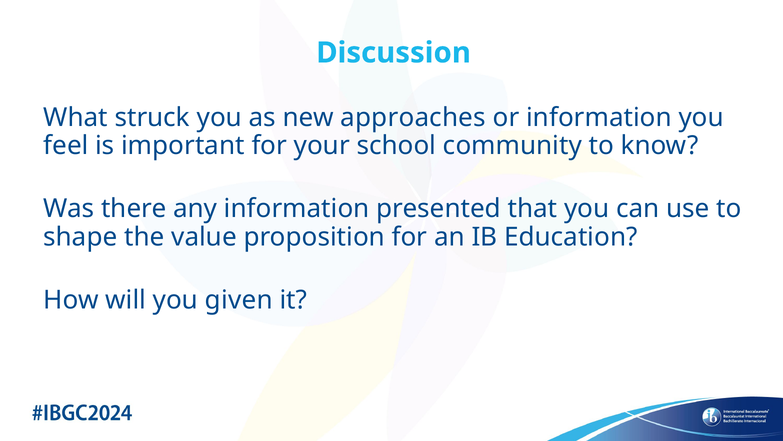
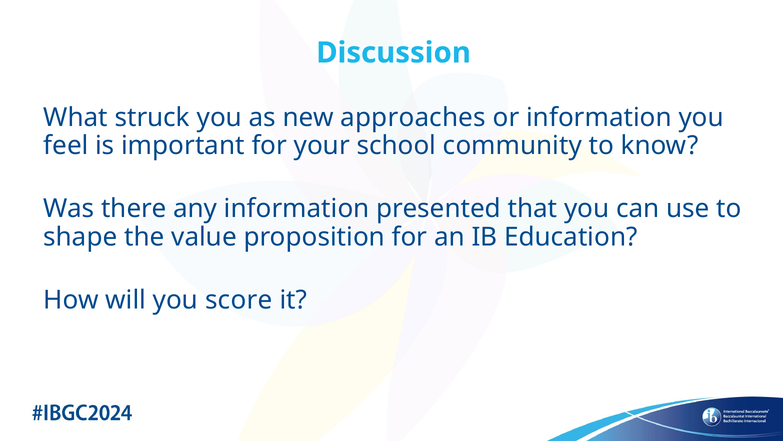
given: given -> score (239, 300)
